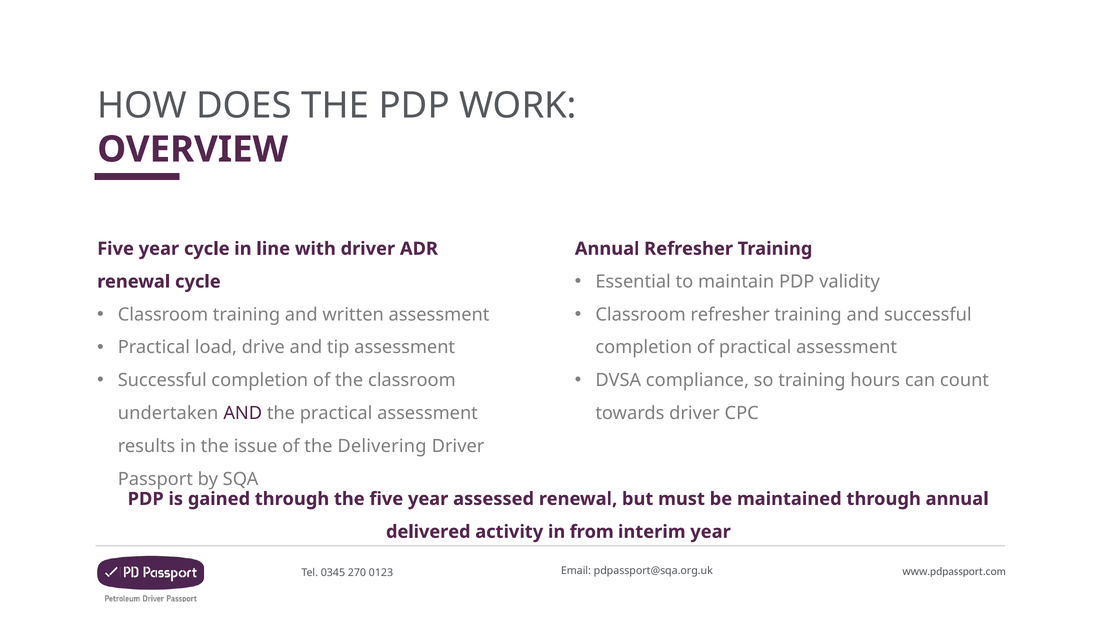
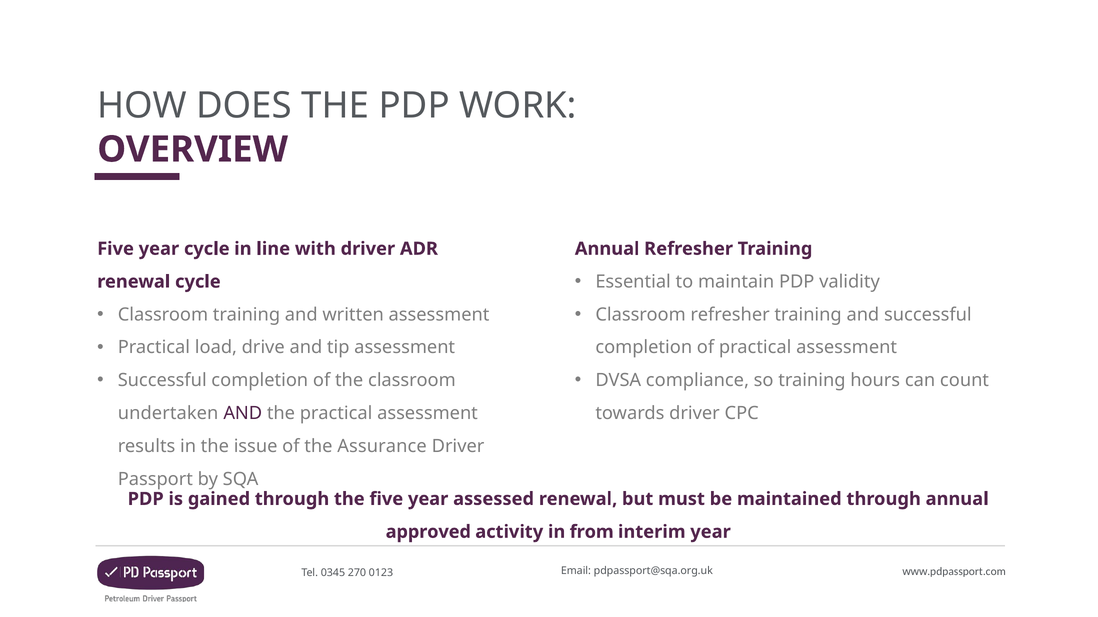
Delivering: Delivering -> Assurance (382, 447)
delivered: delivered -> approved (428, 532)
